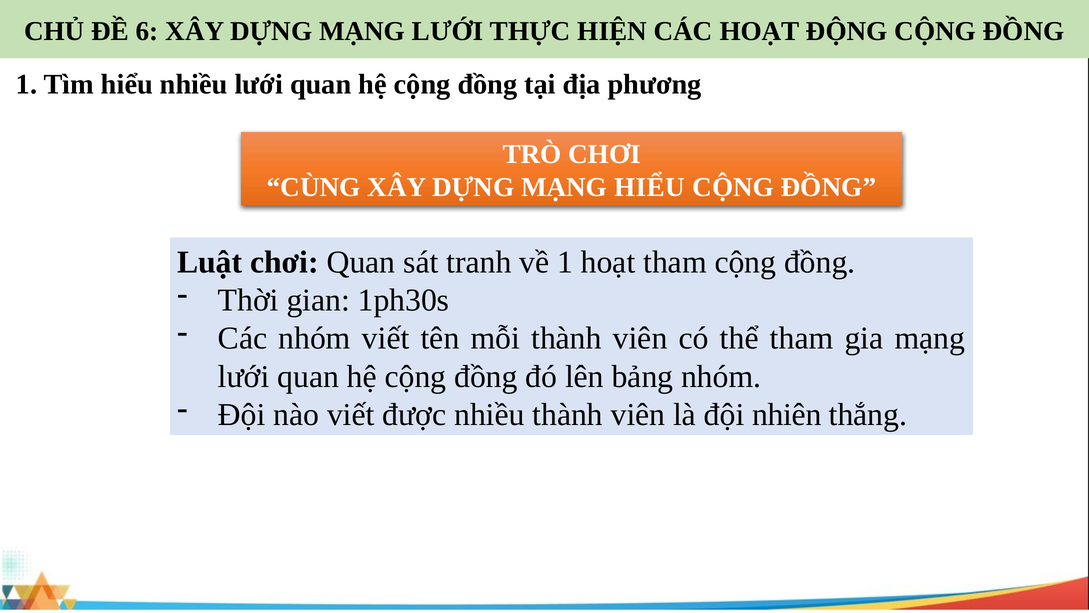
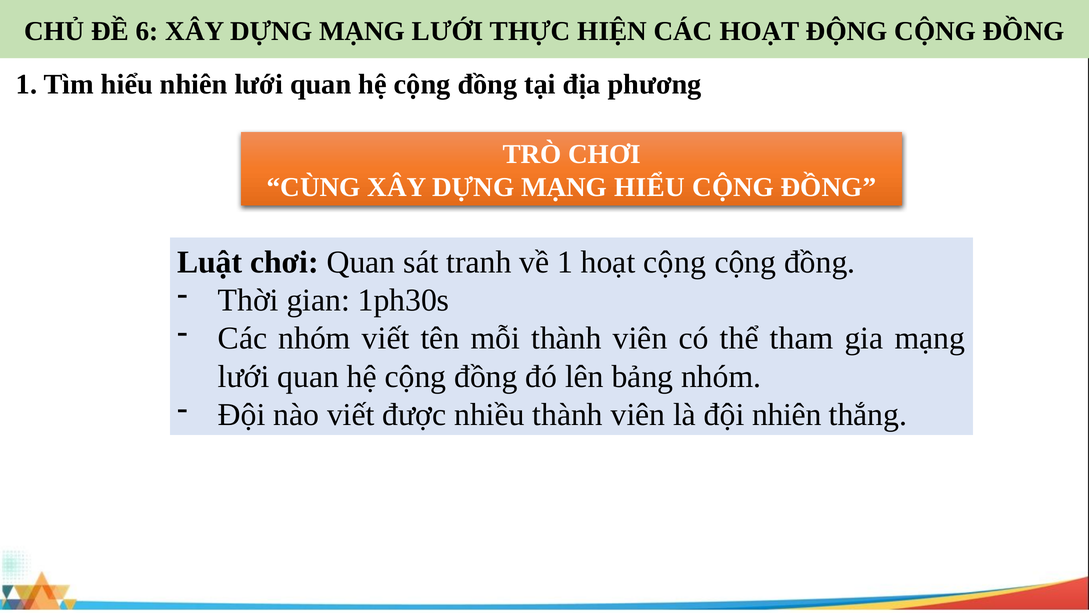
hiểu nhiều: nhiều -> nhiên (194, 84)
hoạt tham: tham -> cộng (675, 262)
